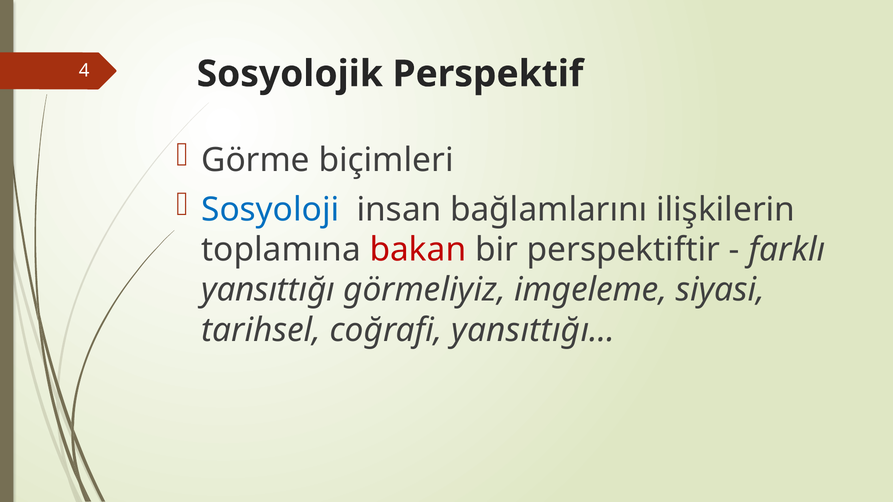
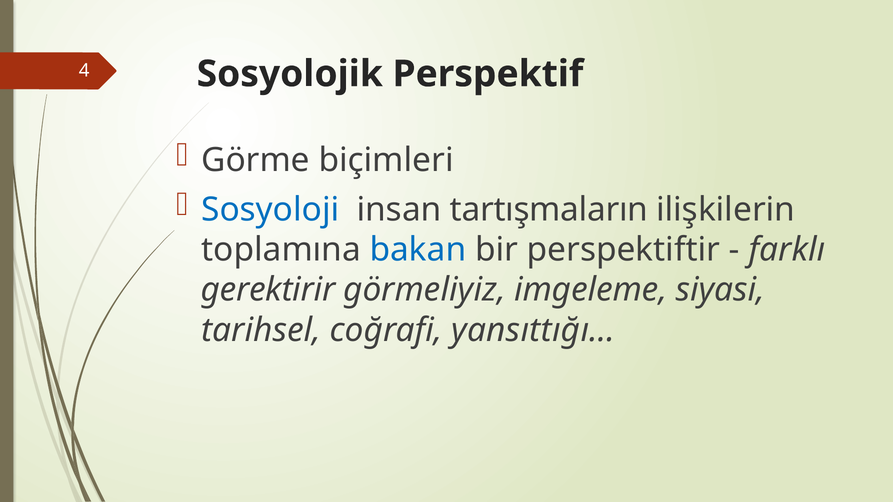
bağlamlarını: bağlamlarını -> tartışmaların (549, 210)
bakan colour: red -> blue (418, 250)
yansıttığı: yansıttığı -> gerektirir (268, 290)
